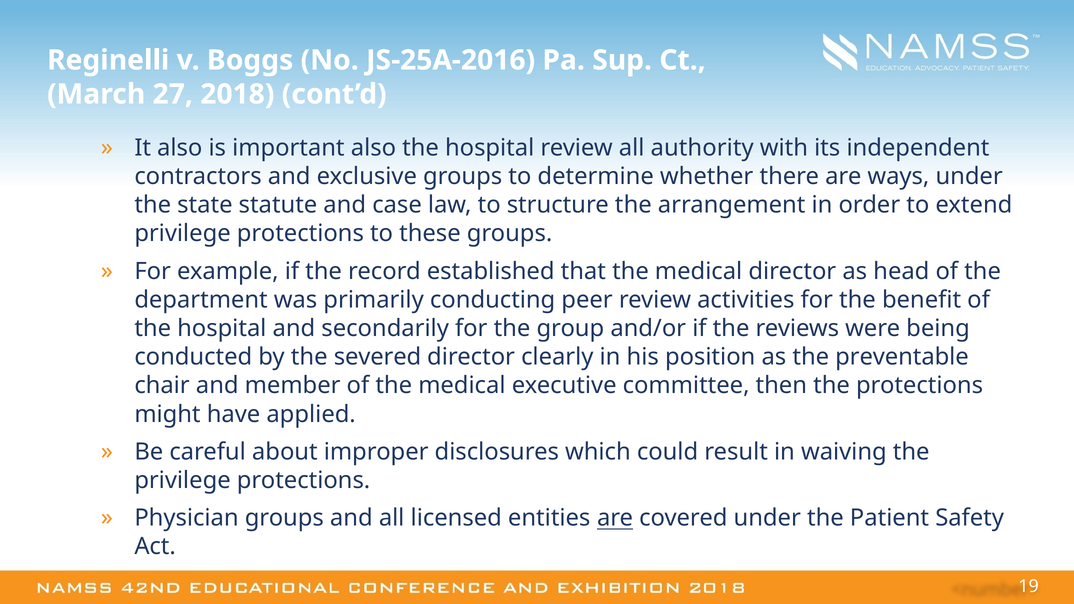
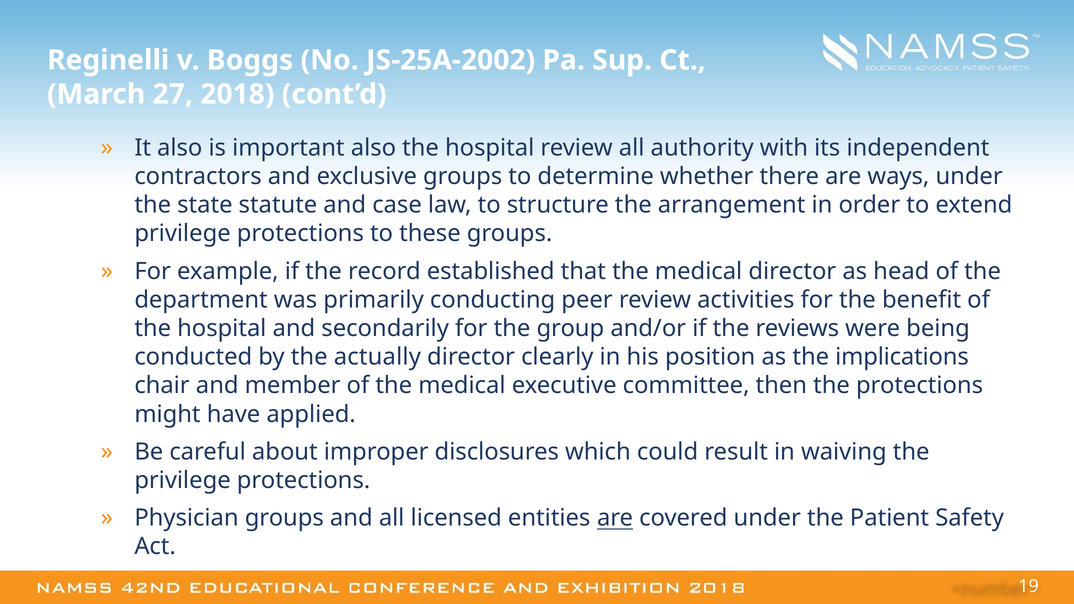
JS-25A-2016: JS-25A-2016 -> JS-25A-2002 (451, 60)
severed: severed -> actually (377, 357)
preventable: preventable -> implications (902, 357)
